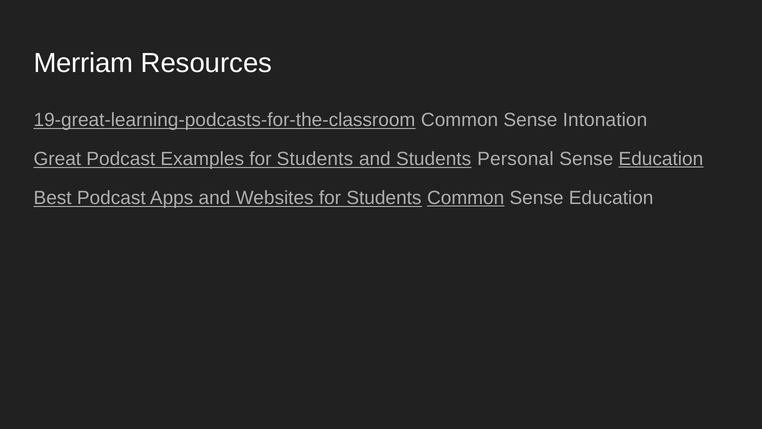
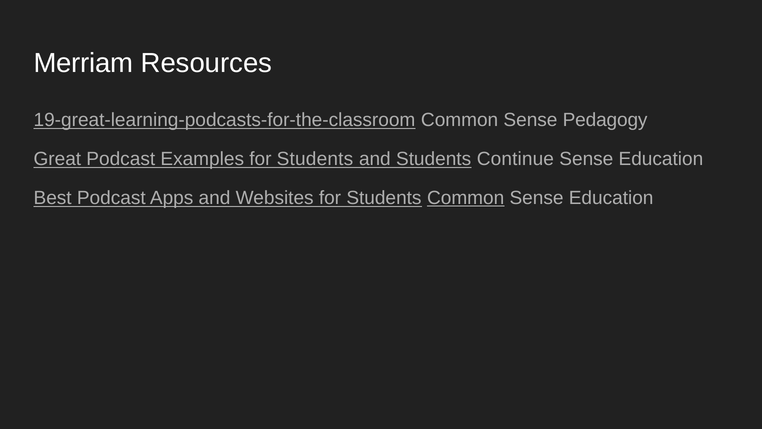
Intonation: Intonation -> Pedagogy (605, 120)
Personal: Personal -> Continue (515, 159)
Education underline: present -> none (661, 159)
